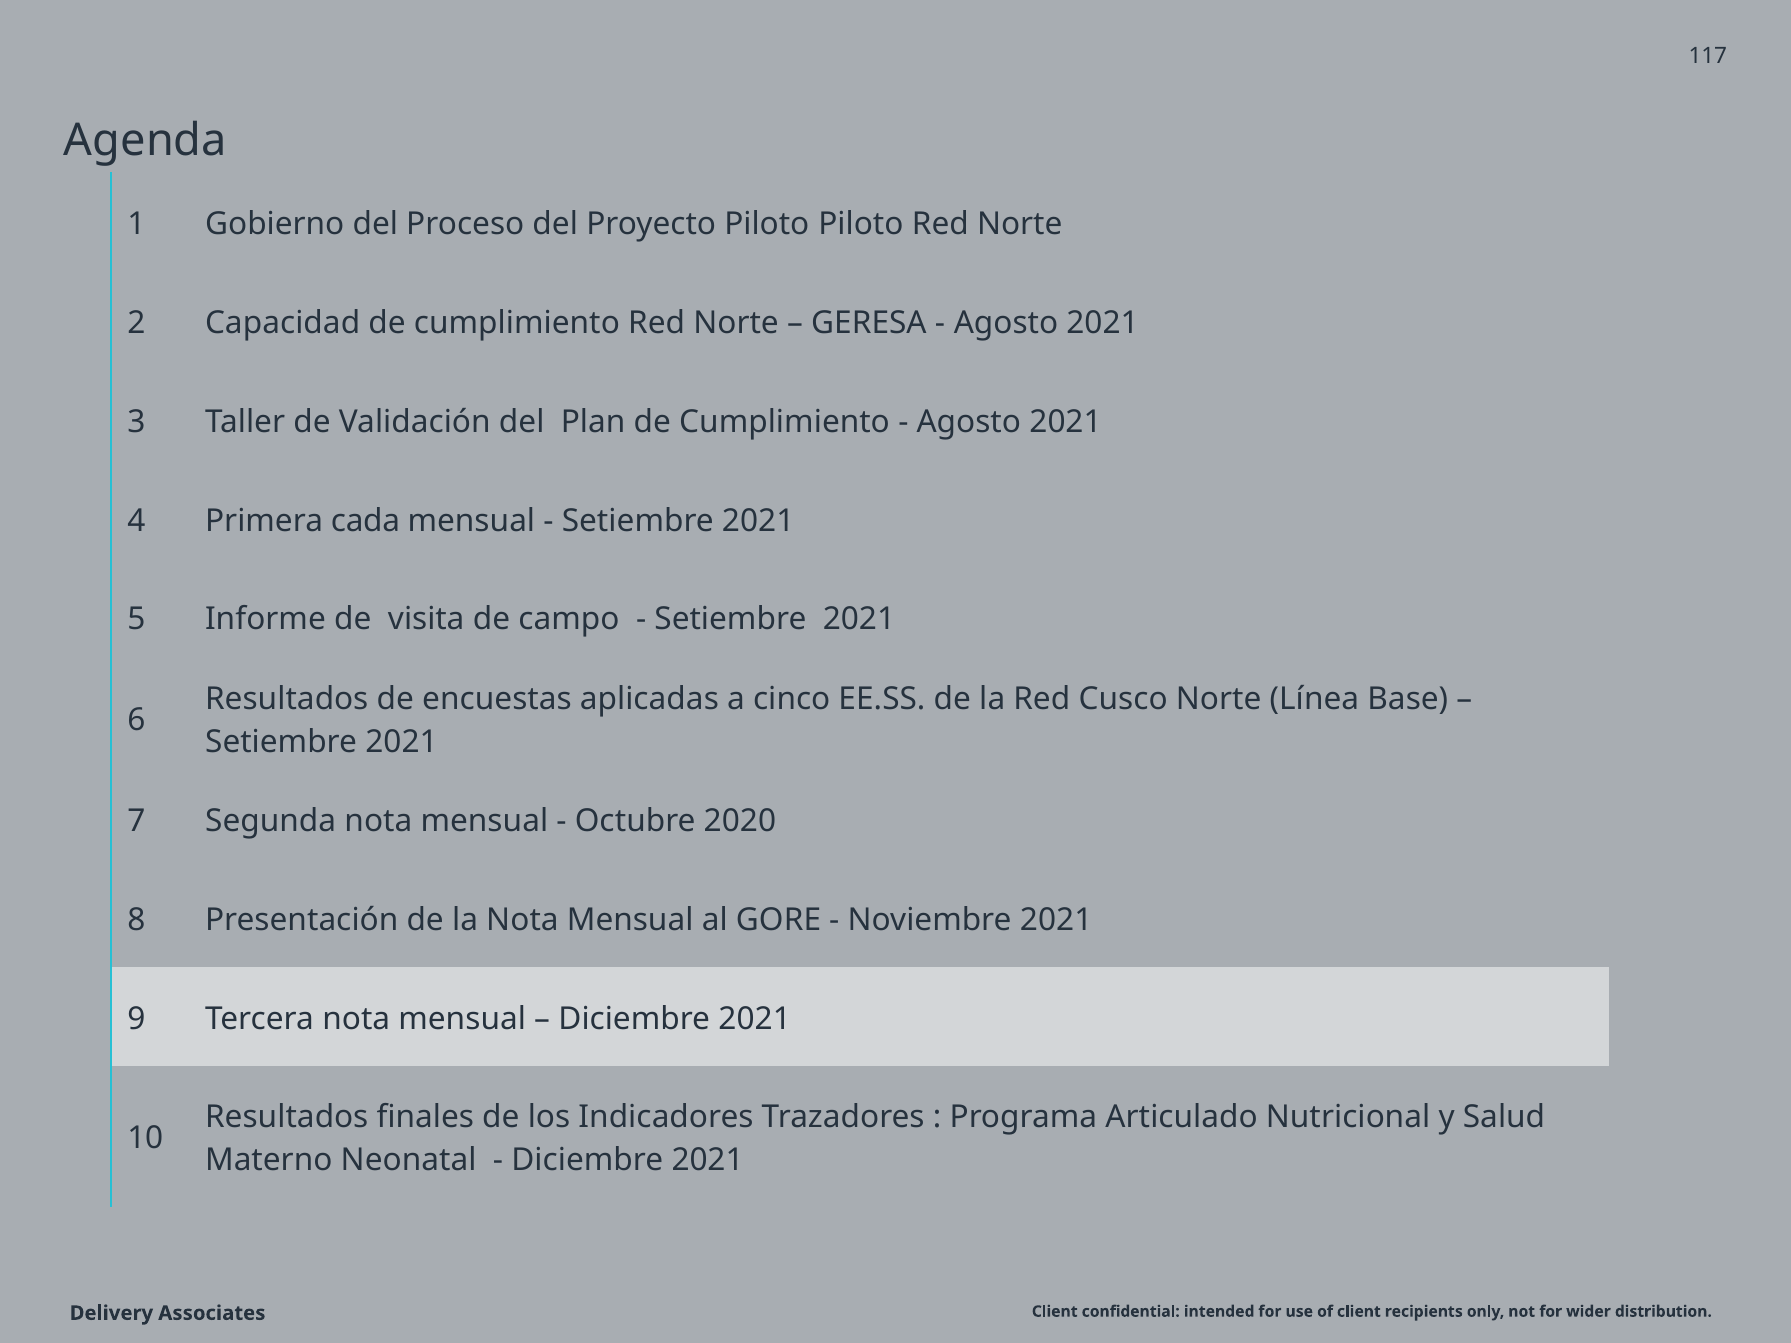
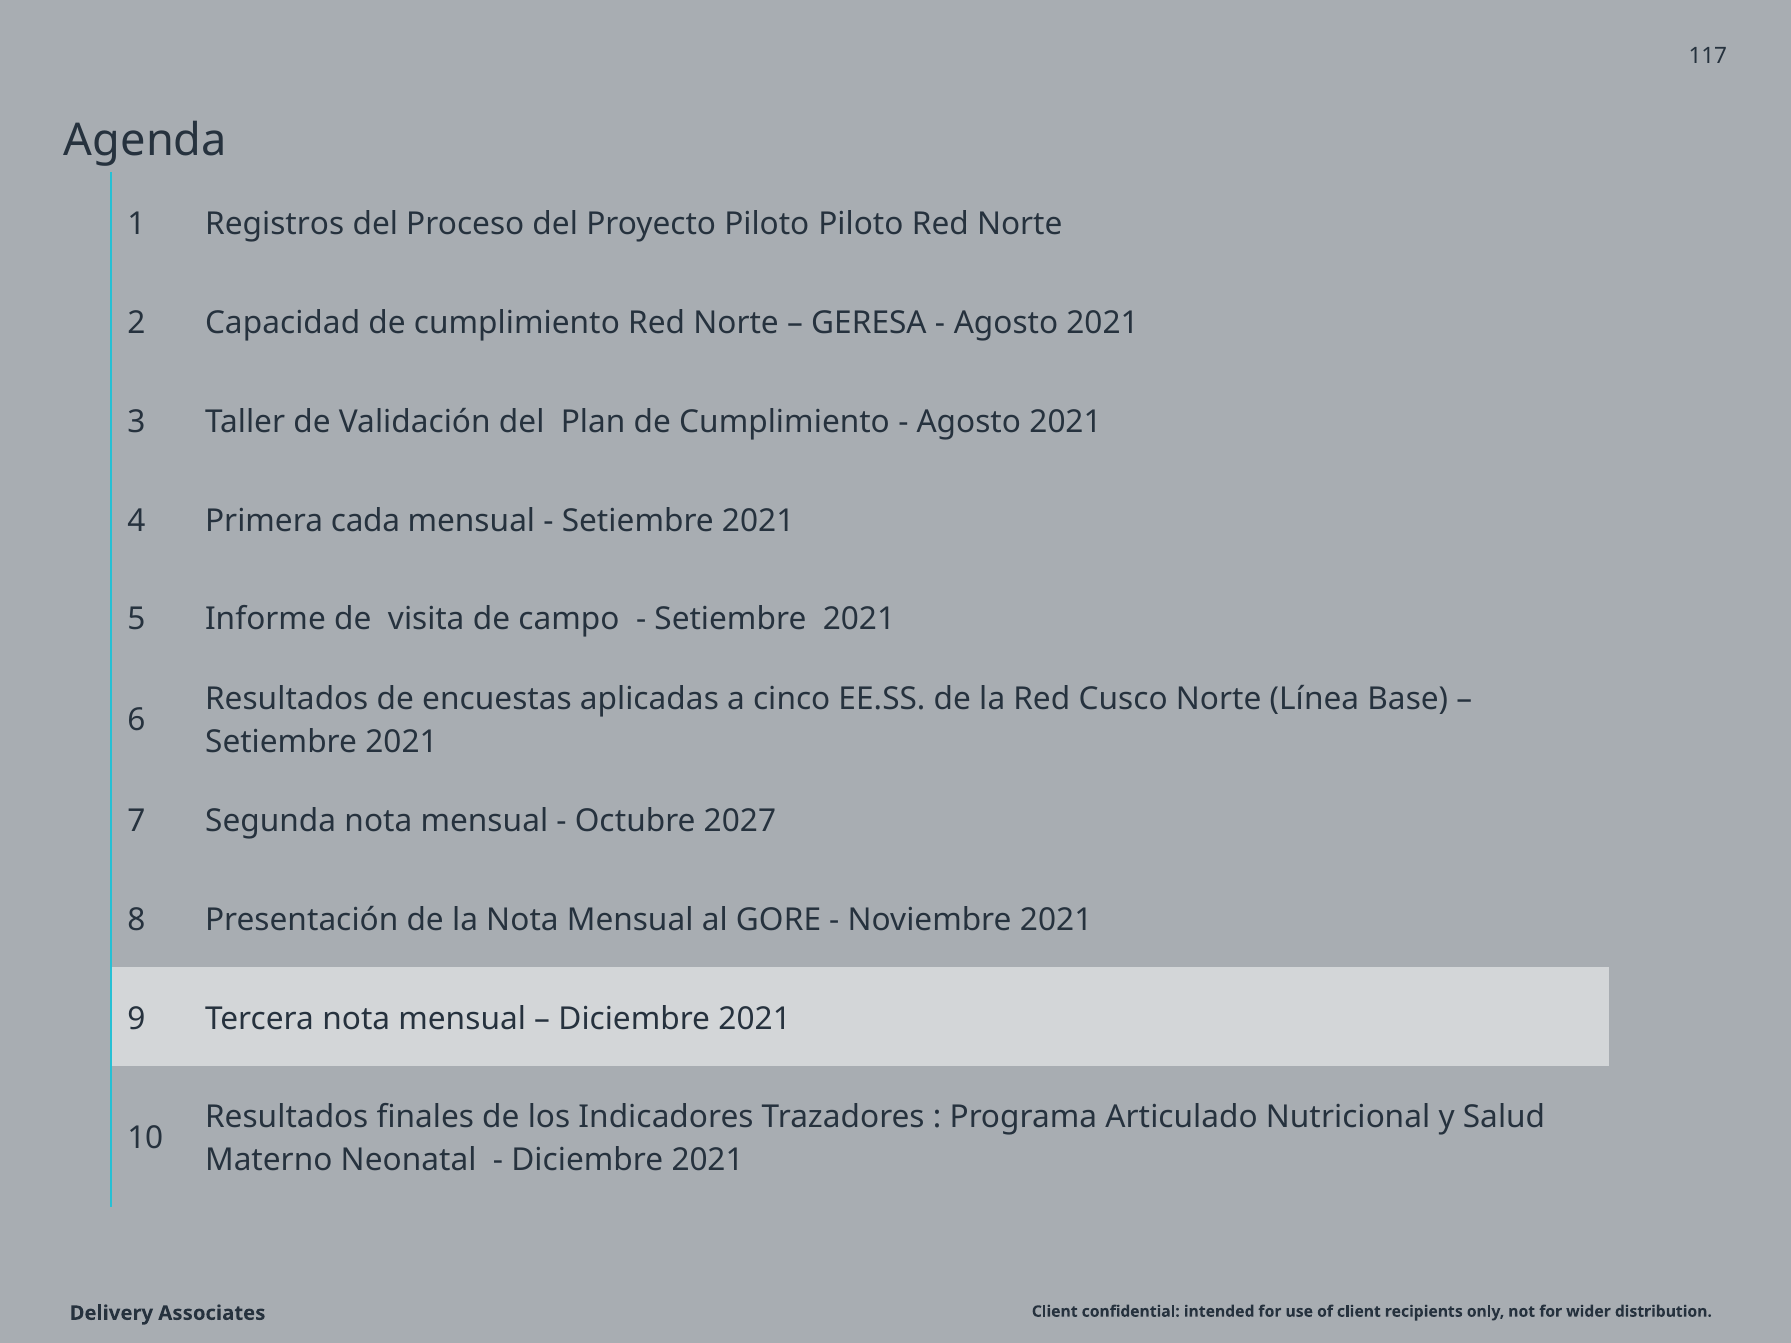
Gobierno: Gobierno -> Registros (275, 224)
2020: 2020 -> 2027 (740, 821)
